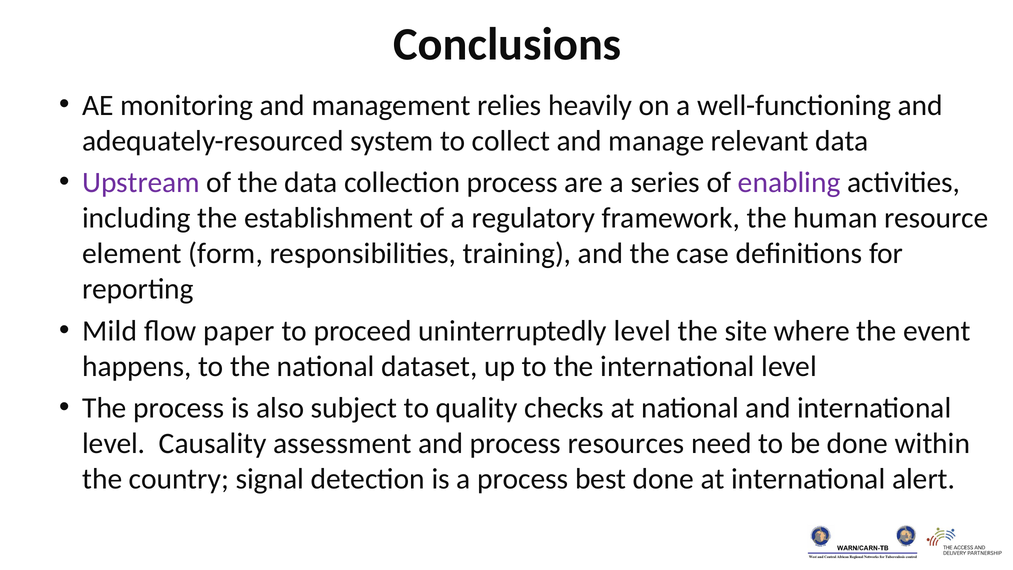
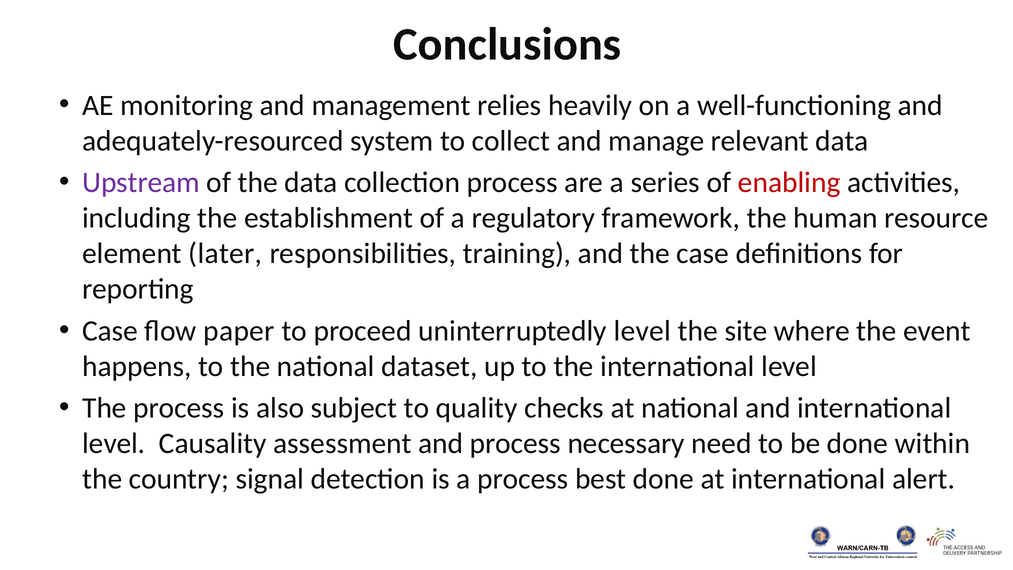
enabling colour: purple -> red (789, 183)
form: form -> later (225, 253)
Mild: Mild -> Case (110, 331)
resources: resources -> necessary (626, 444)
